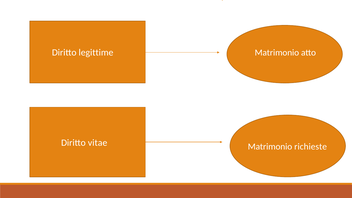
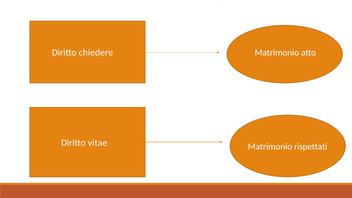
legittime: legittime -> chiedere (96, 53)
richieste: richieste -> rispettati (311, 147)
